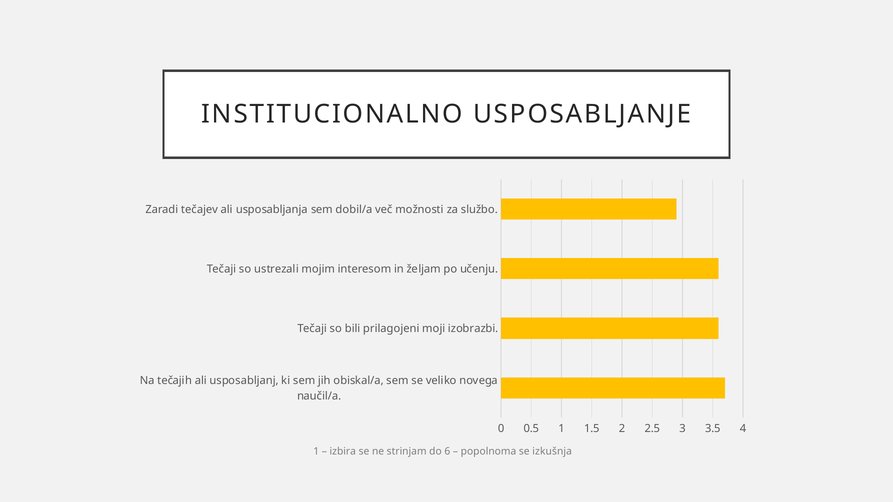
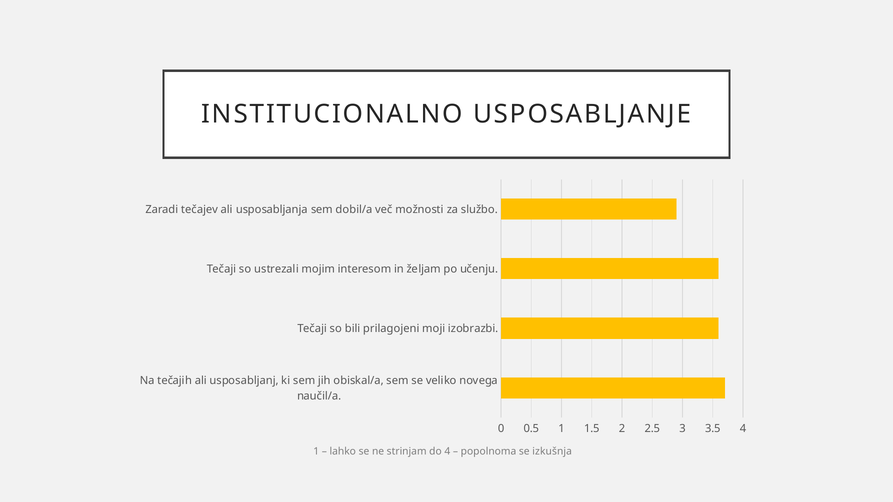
izbira: izbira -> lahko (343, 451)
do 6: 6 -> 4 (447, 451)
